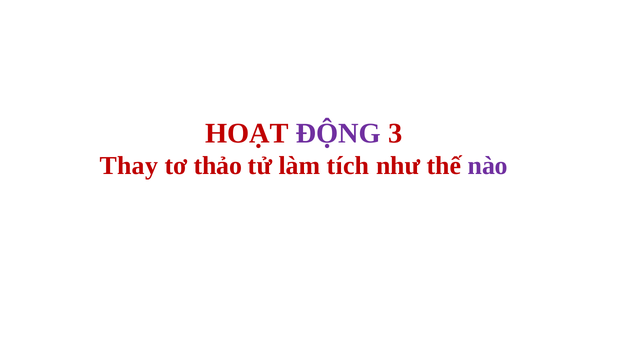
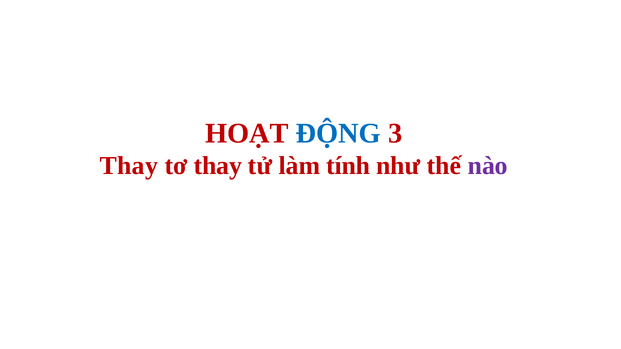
ĐỘNG colour: purple -> blue (338, 134)
tơ thảo: thảo -> thay (218, 166)
tích: tích -> tính (348, 166)
